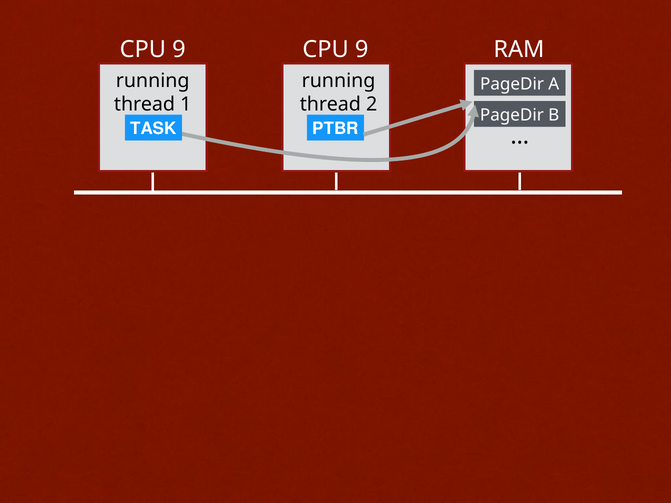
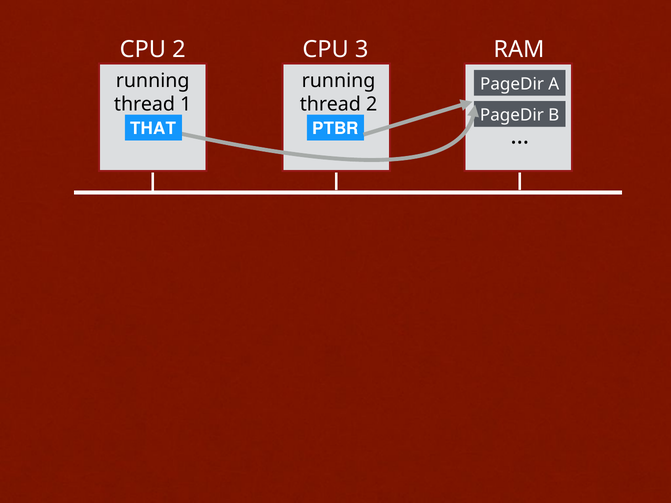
9: 9 -> 2 (179, 49)
9: 9 -> 3 (362, 49)
TASK: TASK -> THAT (153, 129)
